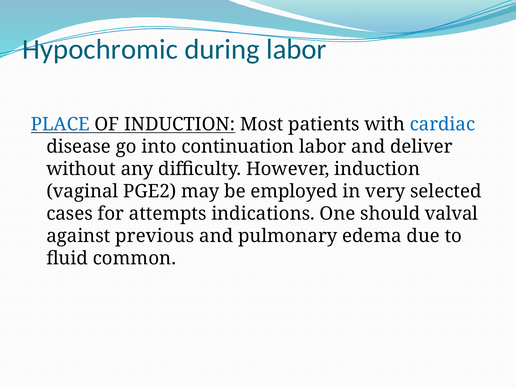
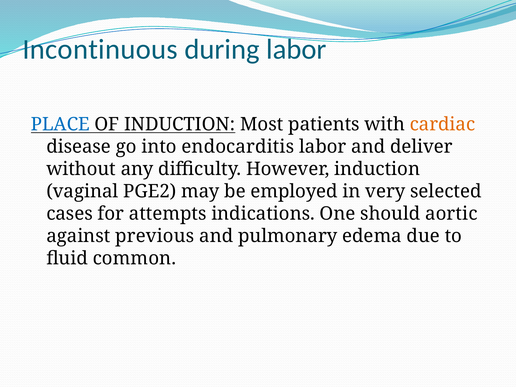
Hypochromic: Hypochromic -> Incontinuous (100, 49)
cardiac colour: blue -> orange (443, 124)
continuation: continuation -> endocarditis (238, 147)
valval: valval -> aortic (451, 214)
